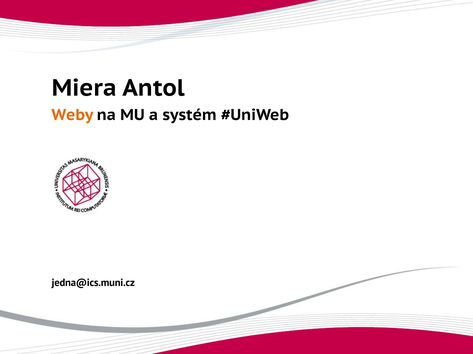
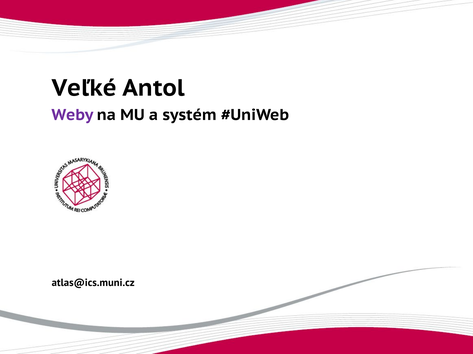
Miera: Miera -> Veľké (84, 88)
Weby colour: orange -> purple (72, 115)
jedna@ics.muni.cz: jedna@ics.muni.cz -> atlas@ics.muni.cz (93, 283)
